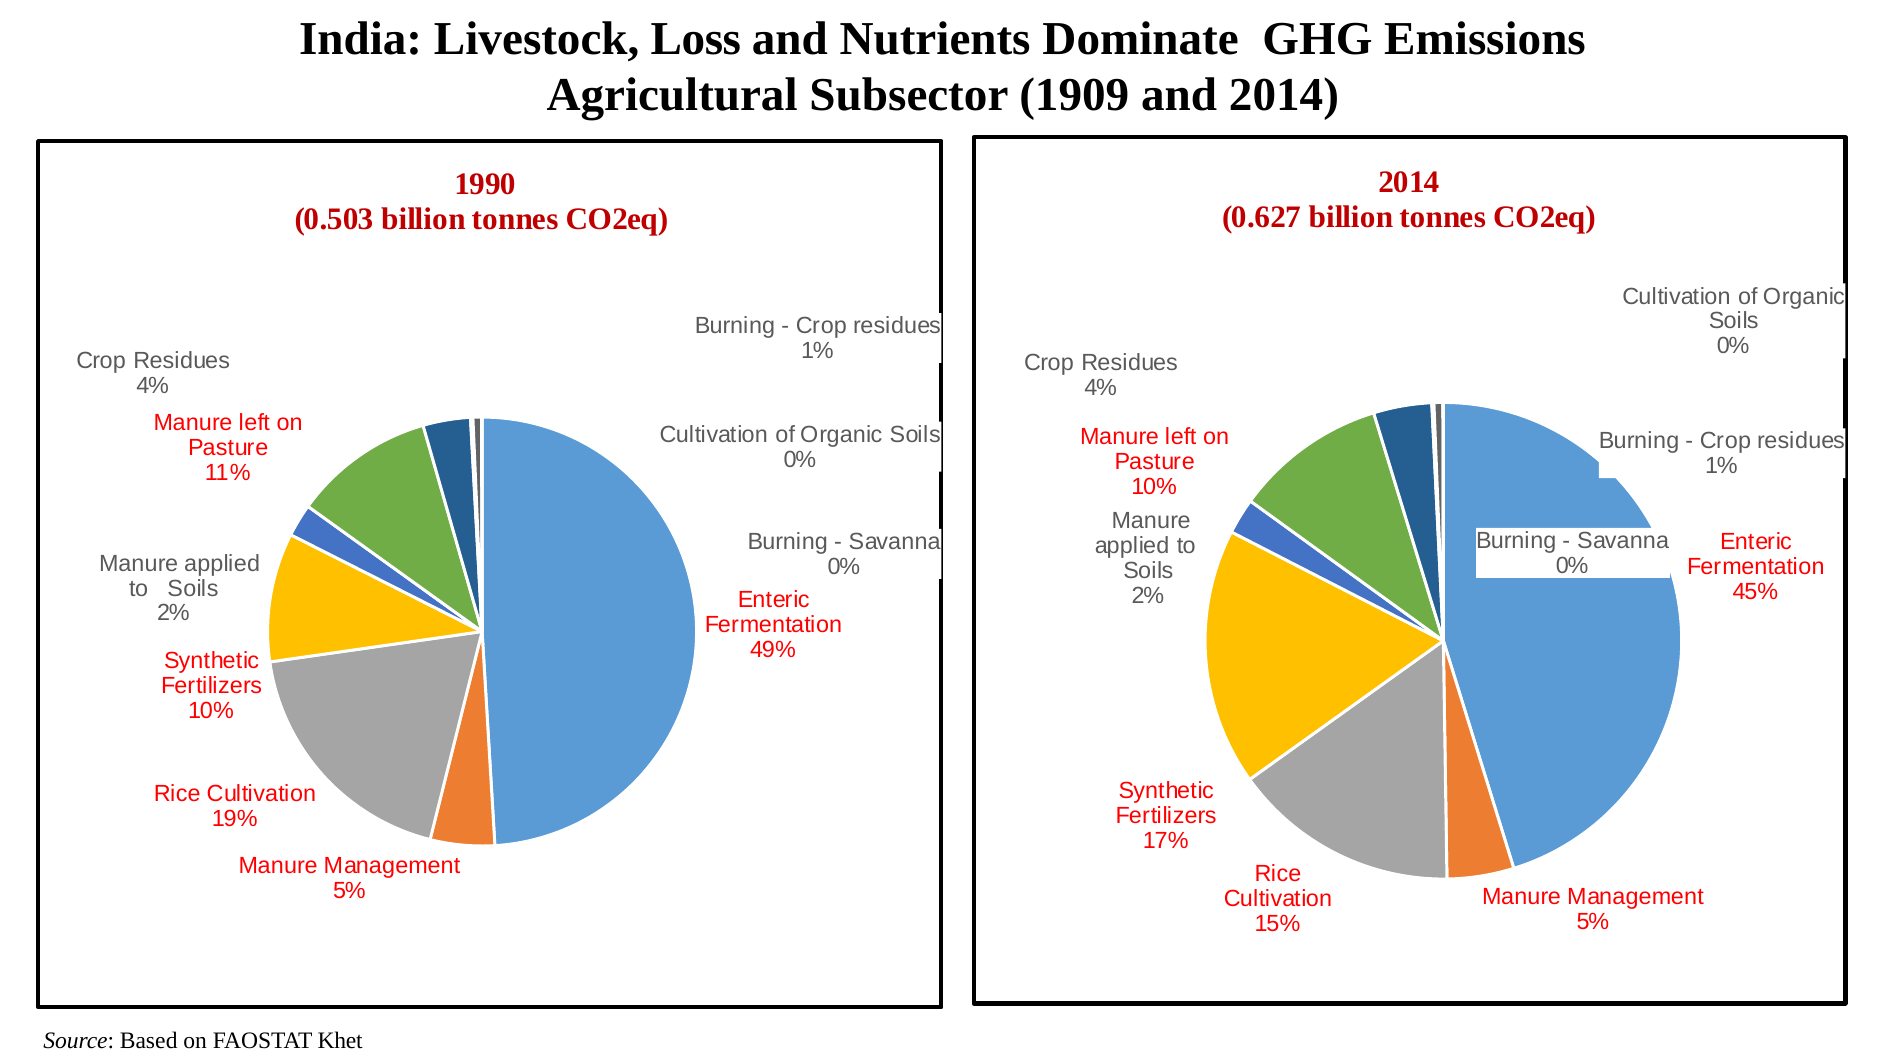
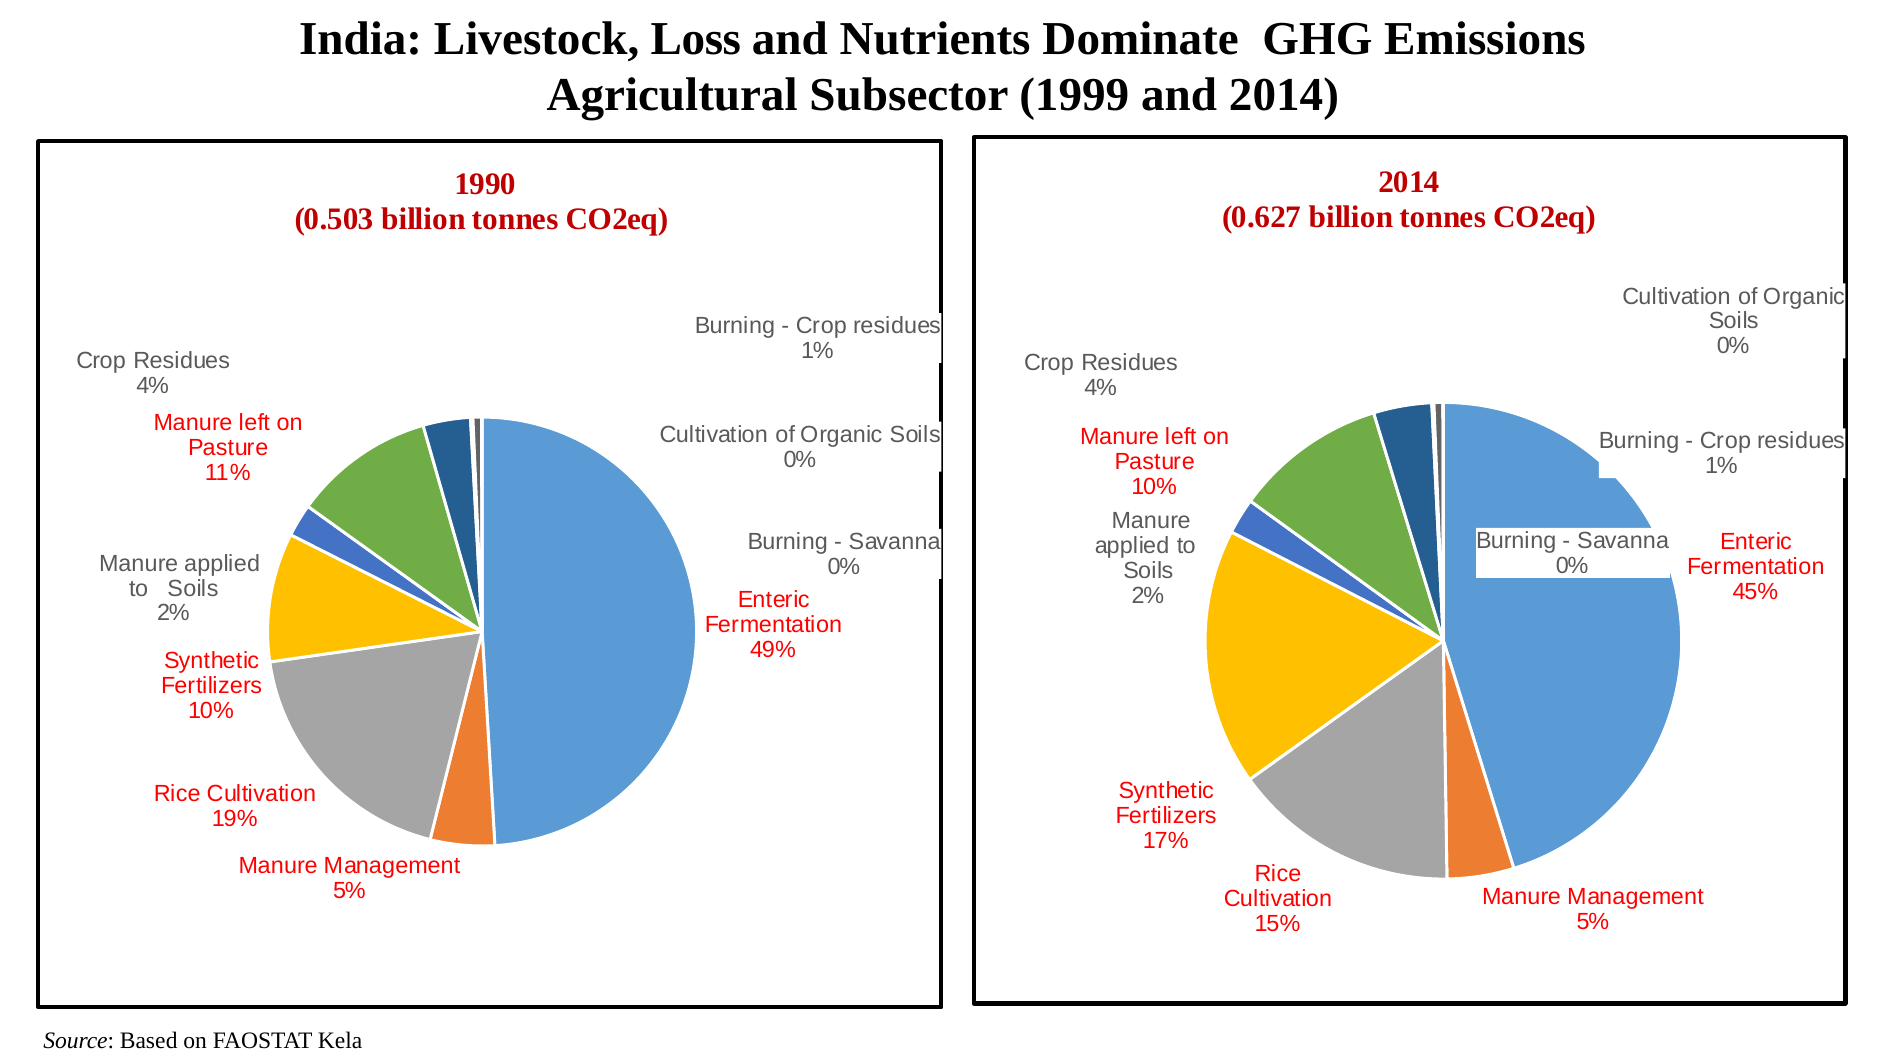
1909: 1909 -> 1999 (1074, 95)
Khet: Khet -> Kela (340, 1041)
